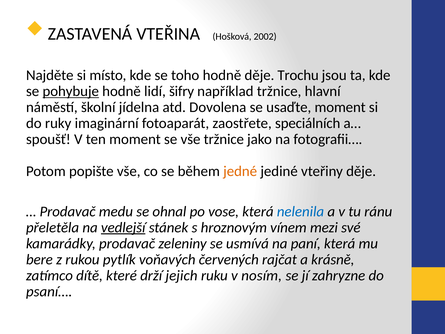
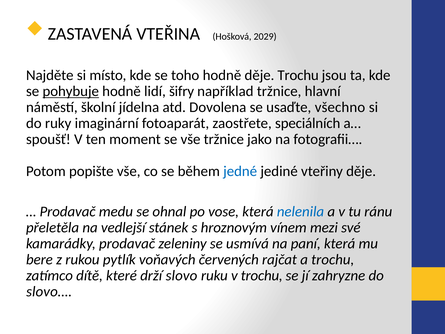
2002: 2002 -> 2029 (265, 37)
usaďte moment: moment -> všechno (340, 107)
jedné colour: orange -> blue (240, 171)
vedlejší underline: present -> none (123, 227)
a krásně: krásně -> trochu (333, 259)
jejich: jejich -> slovo (182, 275)
v nosím: nosím -> trochu (262, 275)
psaní…: psaní… -> slovo… (49, 291)
